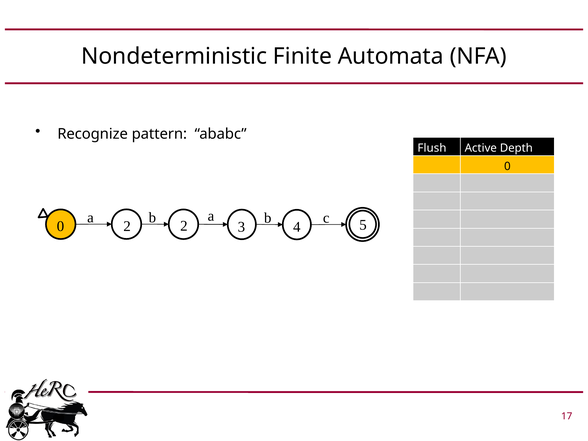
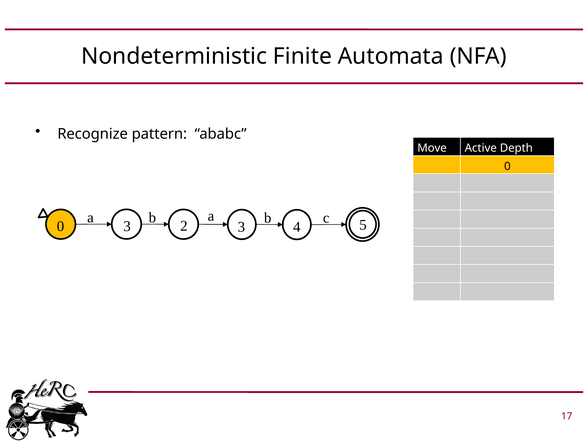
Flush: Flush -> Move (432, 148)
0 2: 2 -> 3 (127, 226)
